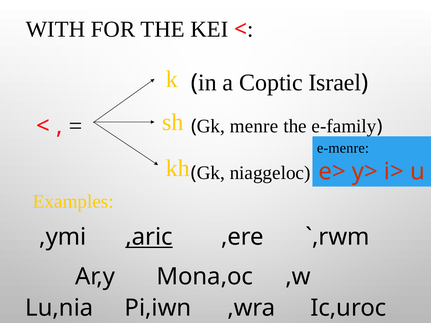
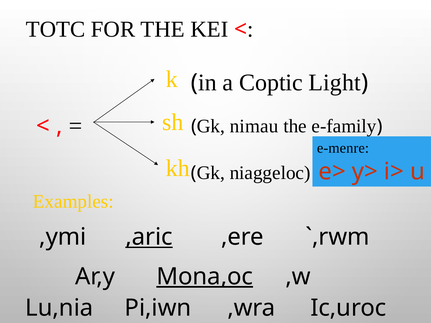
WITH: WITH -> TOTC (56, 29)
Israel: Israel -> Light (335, 83)
menre: menre -> nimau (254, 126)
Mona,oc underline: none -> present (205, 277)
